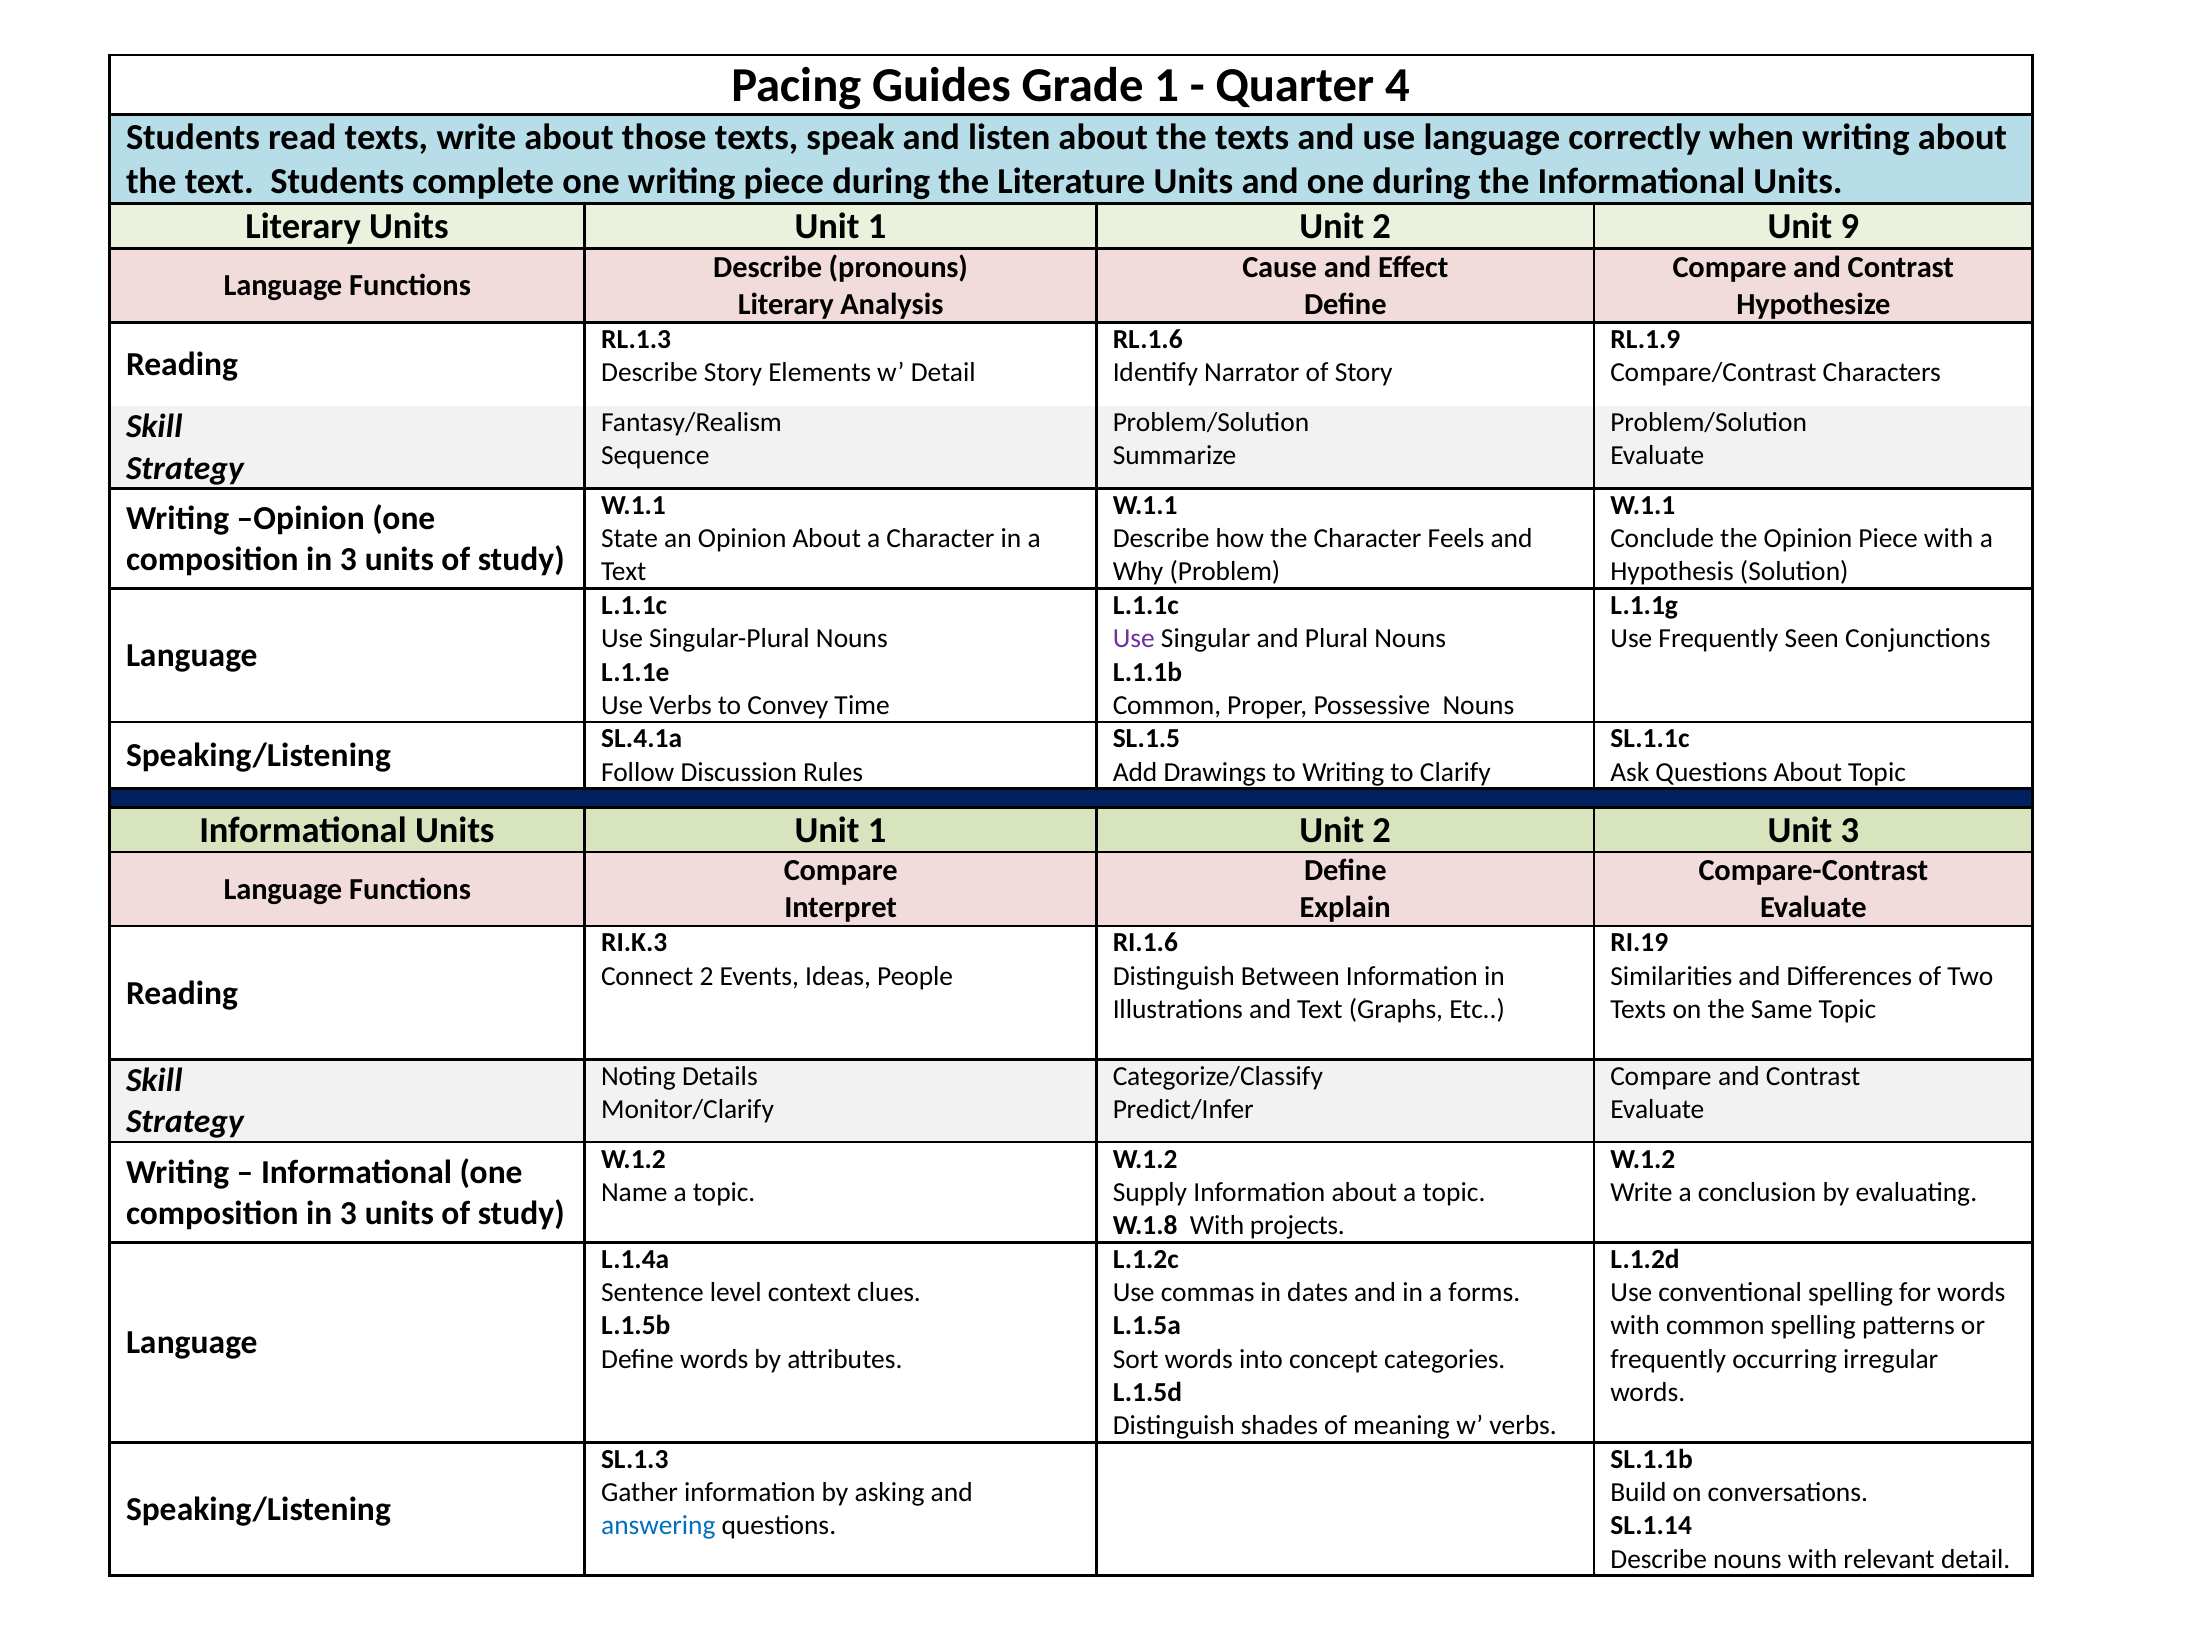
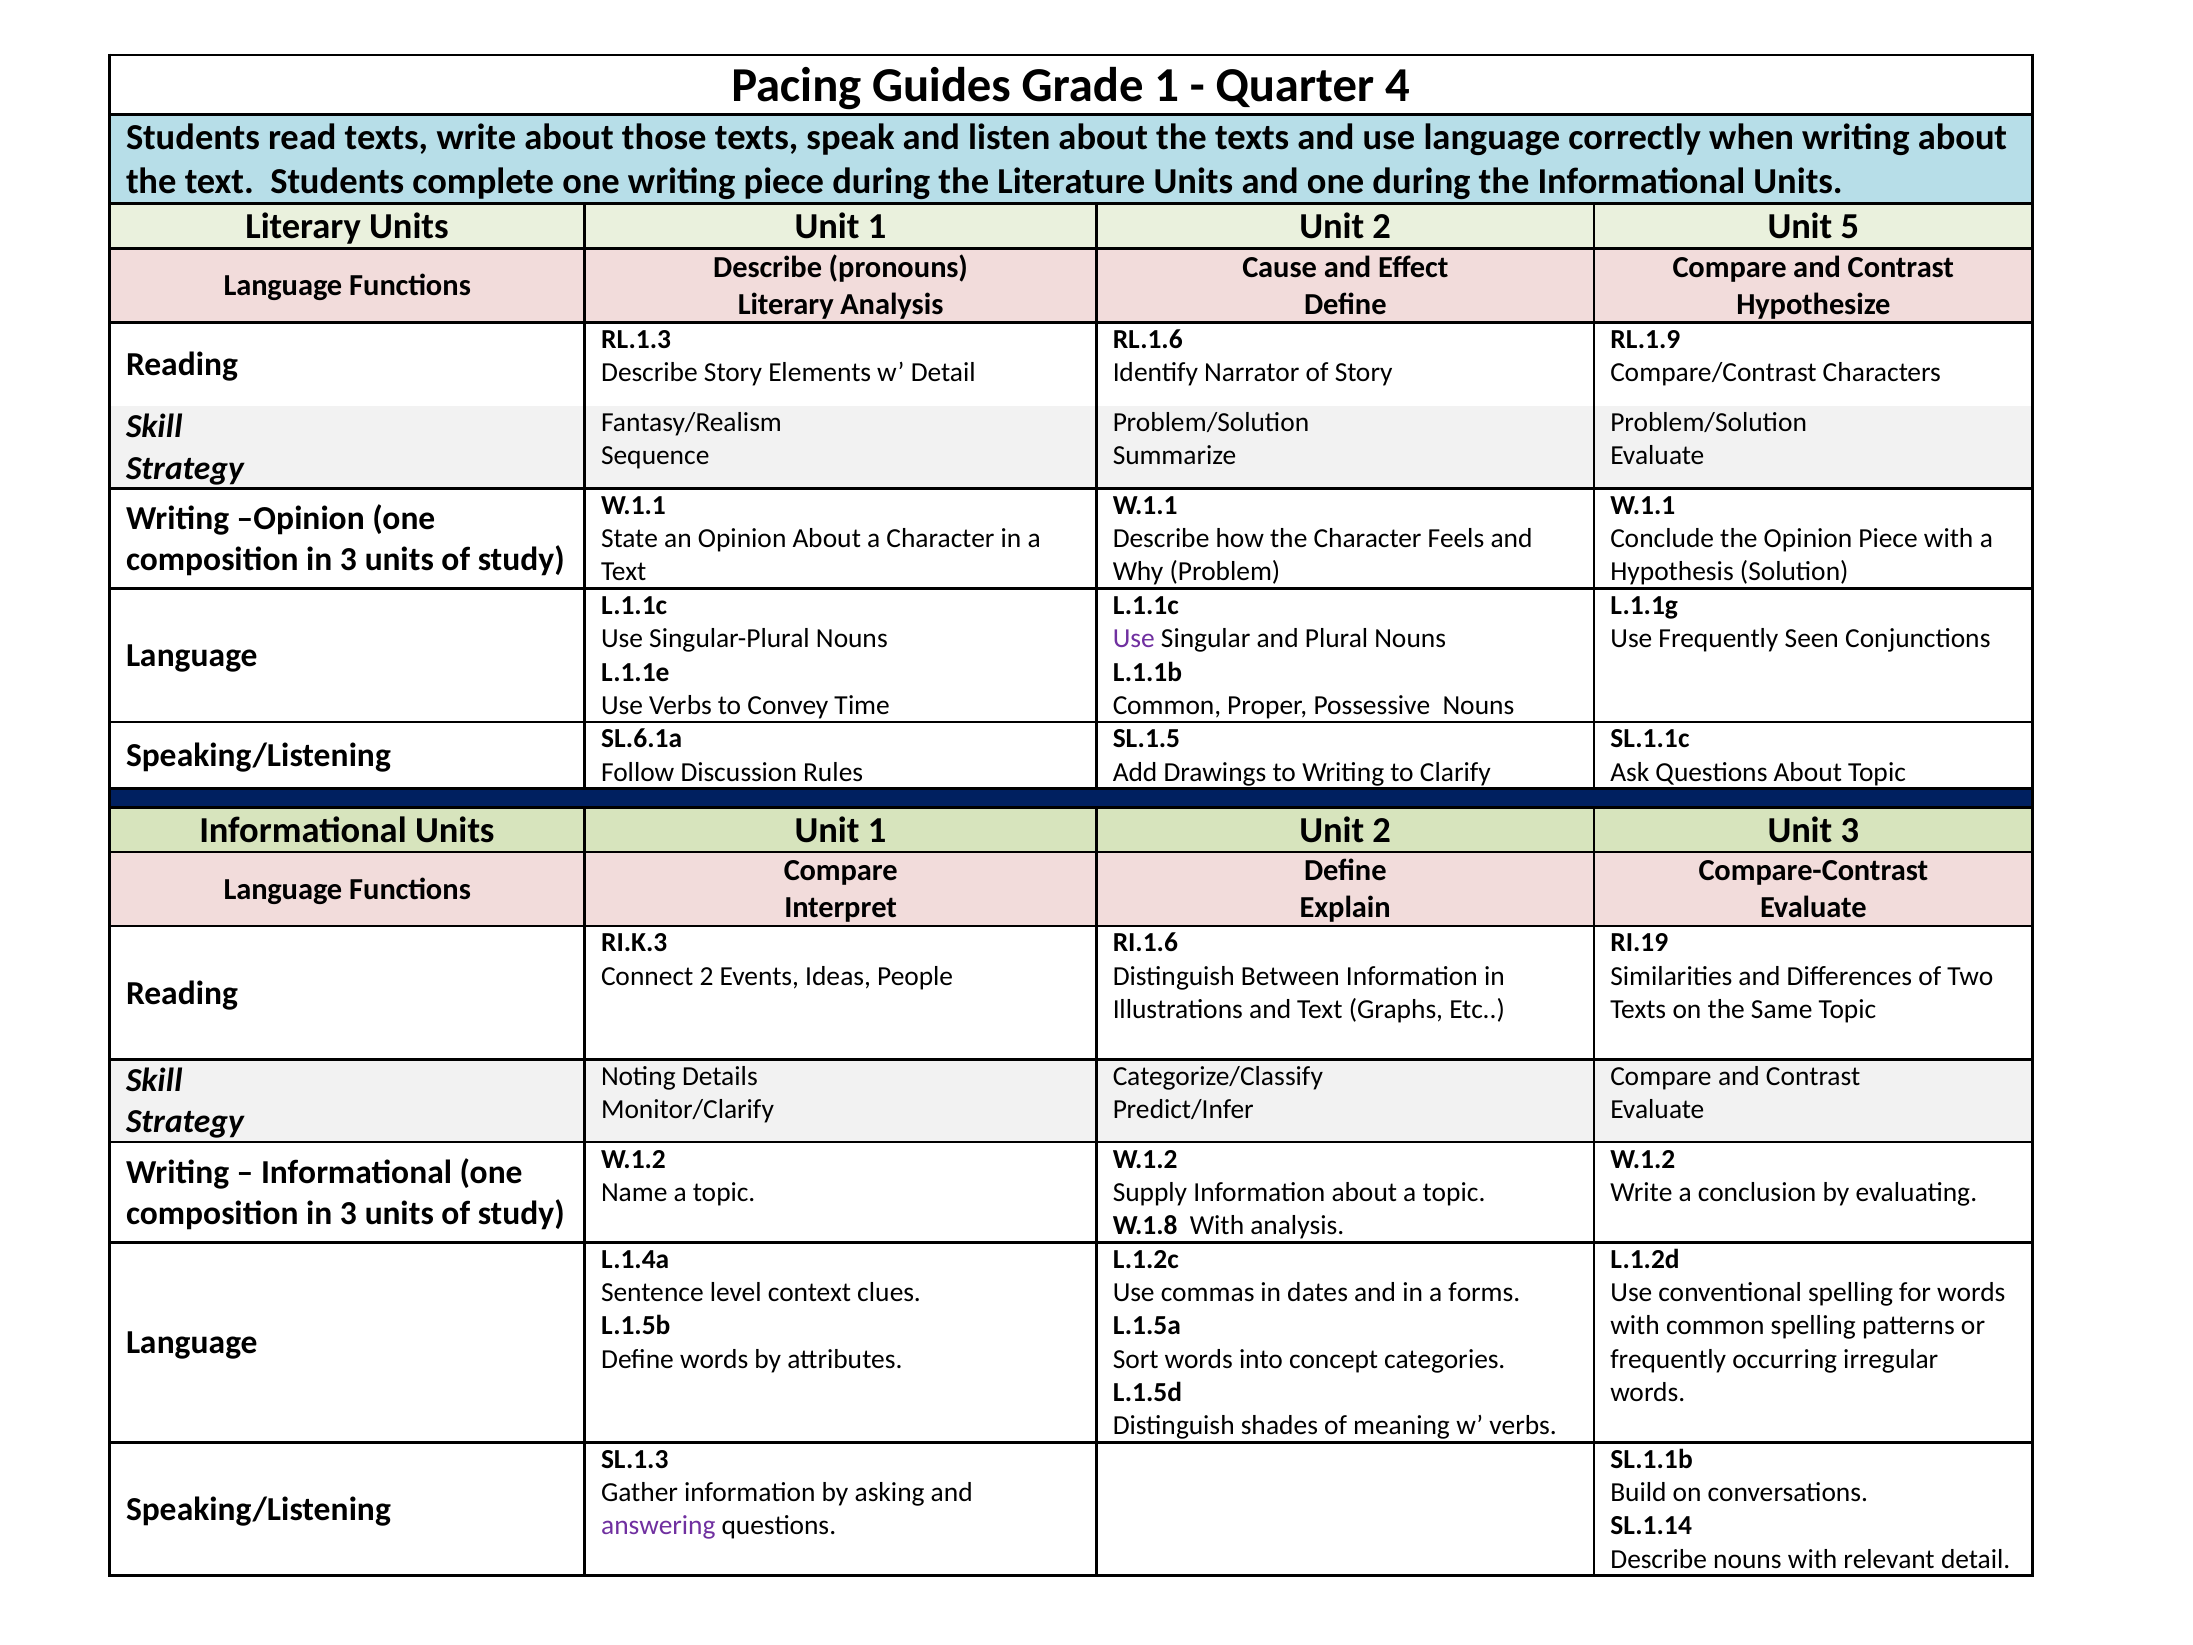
9: 9 -> 5 (1850, 226)
SL.4.1a: SL.4.1a -> SL.6.1a (642, 739)
With projects: projects -> analysis (1297, 1226)
answering colour: blue -> purple (658, 1526)
